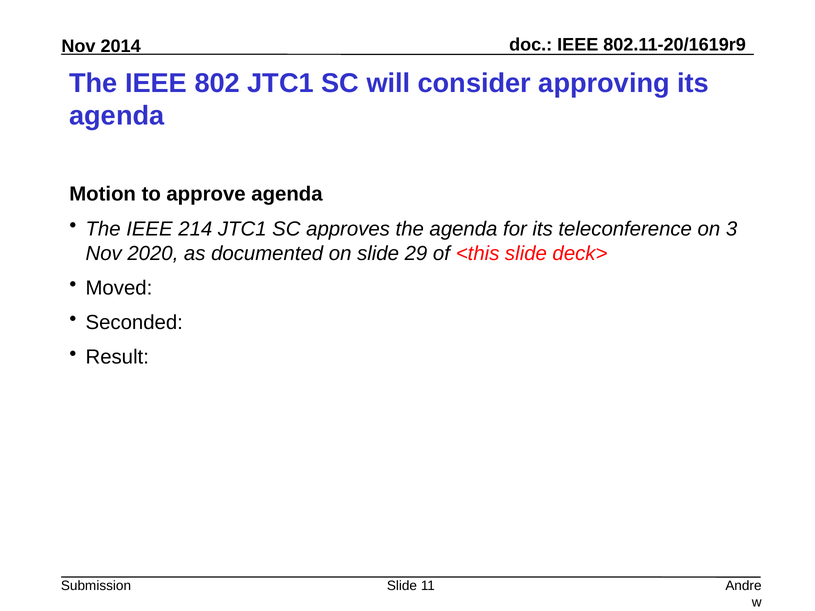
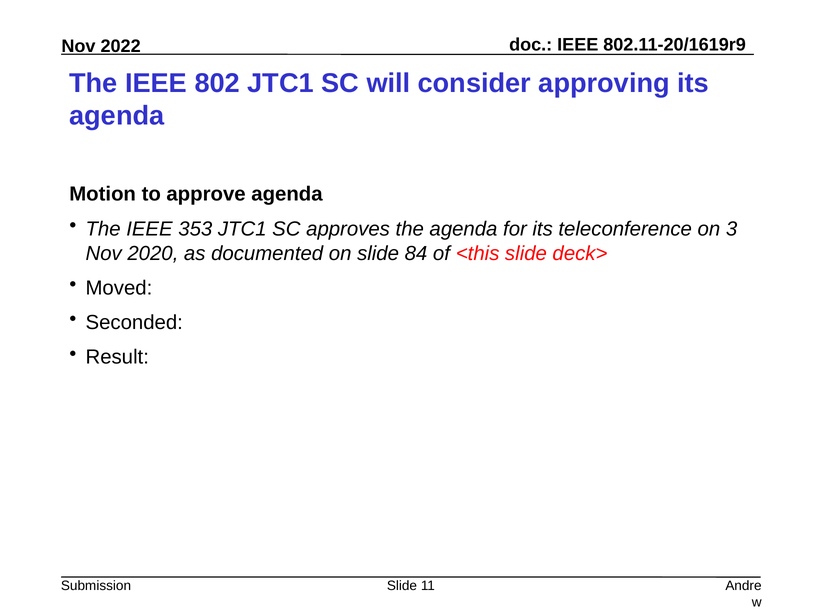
2014: 2014 -> 2022 (121, 46)
214: 214 -> 353 (195, 229)
29: 29 -> 84 (416, 253)
